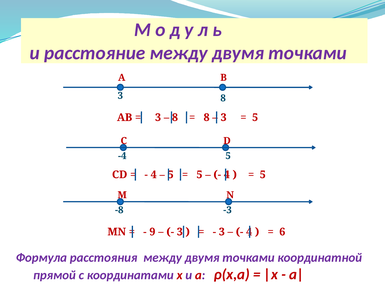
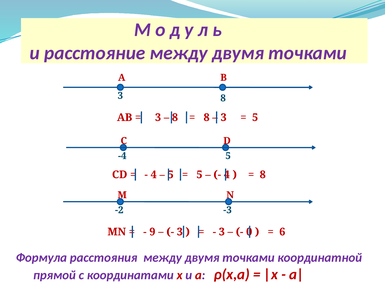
5: 5 -> 8 (263, 174)
-8: -8 -> -2 (119, 210)
4: 4 -> 0 (249, 232)
